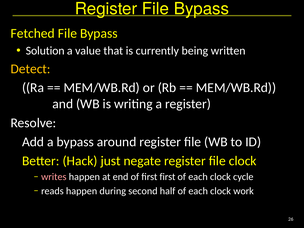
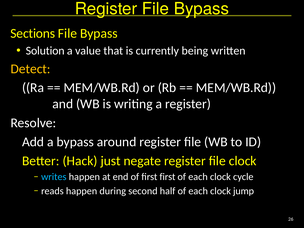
Fetched: Fetched -> Sections (33, 33)
writes colour: pink -> light blue (54, 177)
work: work -> jump (244, 191)
